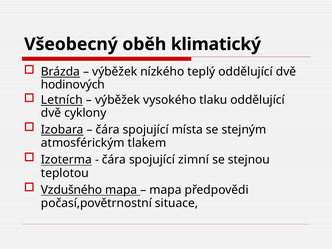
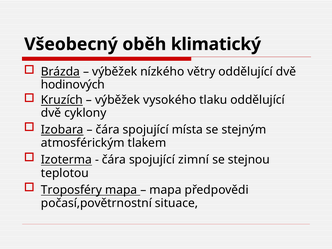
teplý: teplý -> větry (201, 72)
Letních: Letních -> Kruzích (62, 100)
Vzdušného: Vzdušného -> Troposféry (71, 190)
